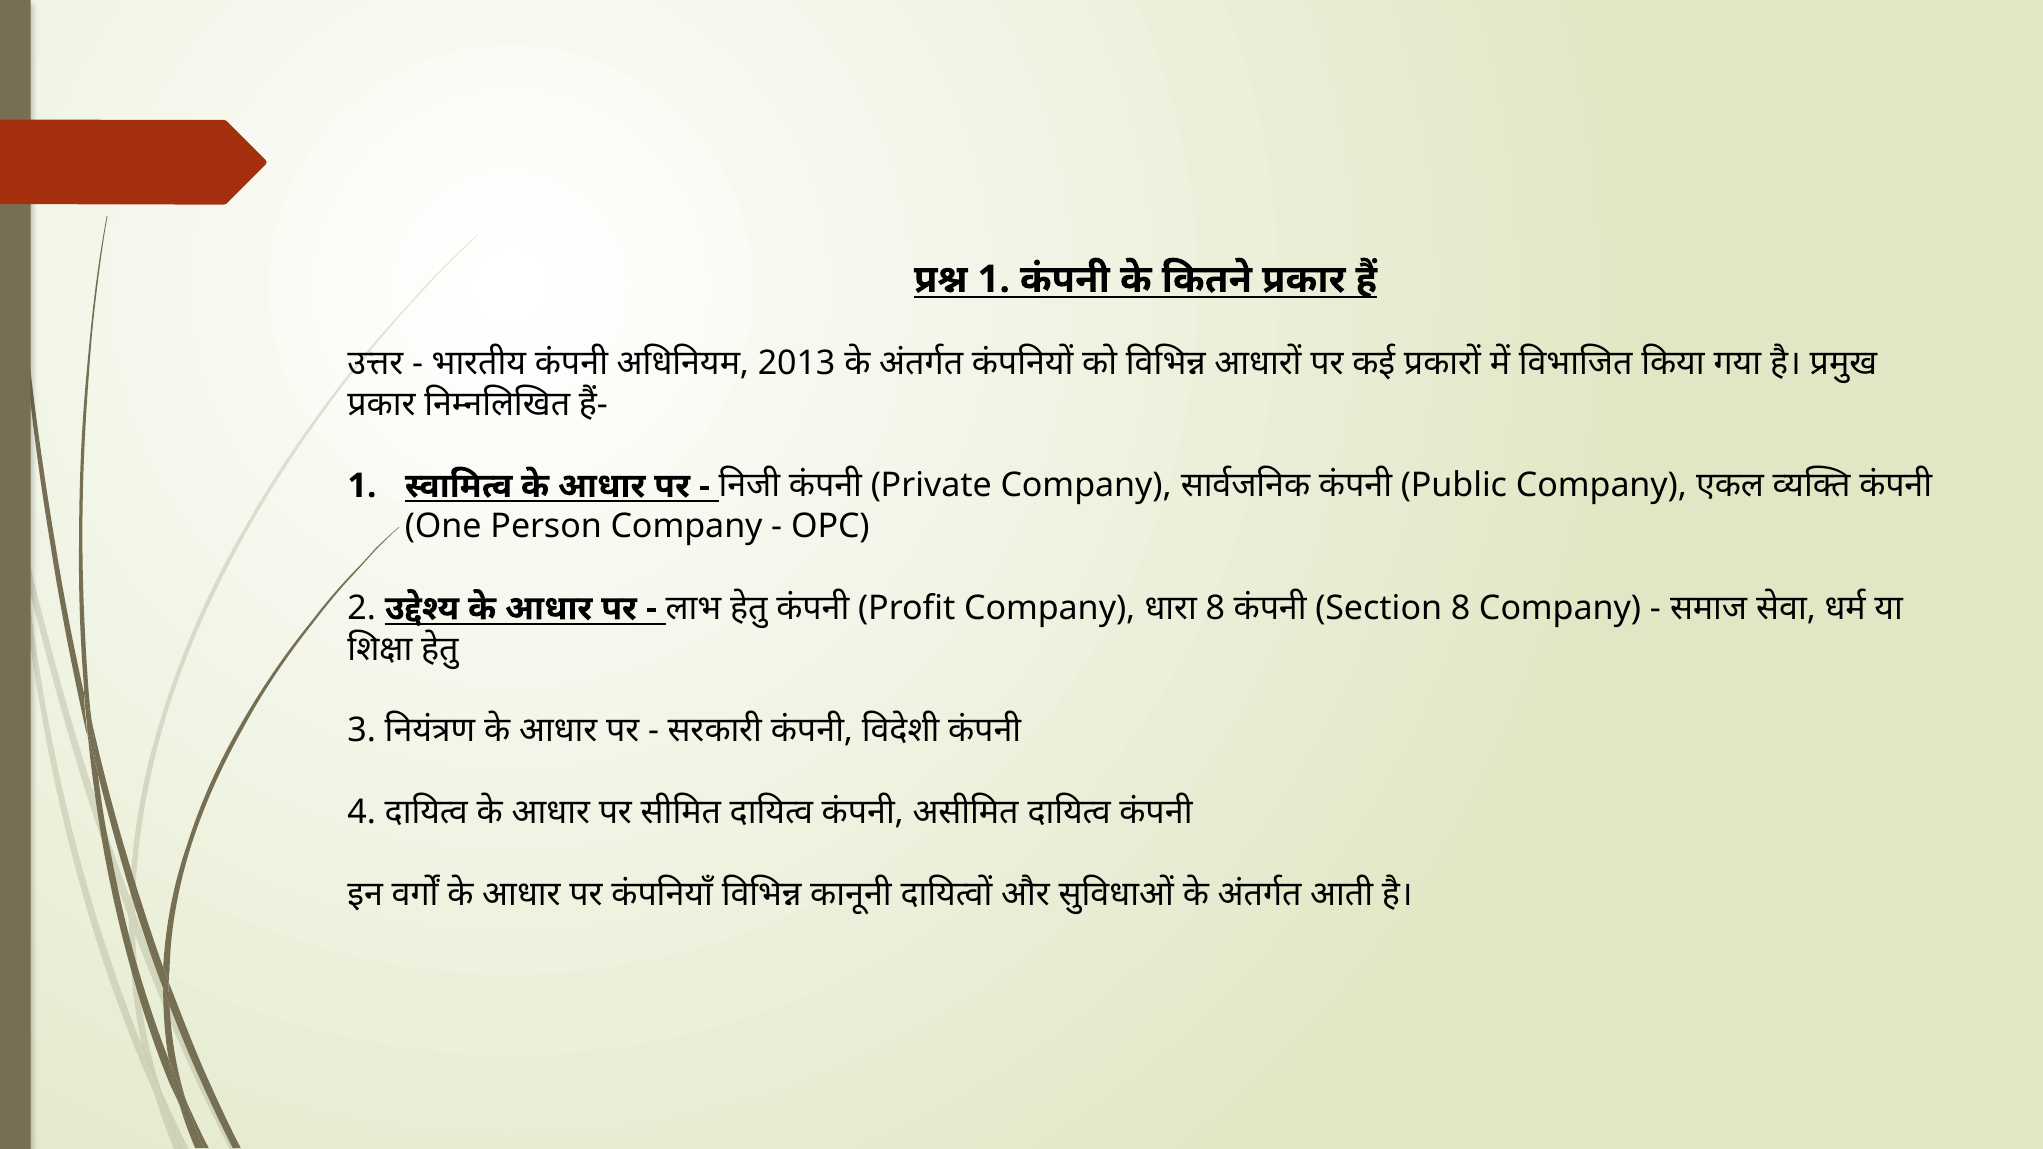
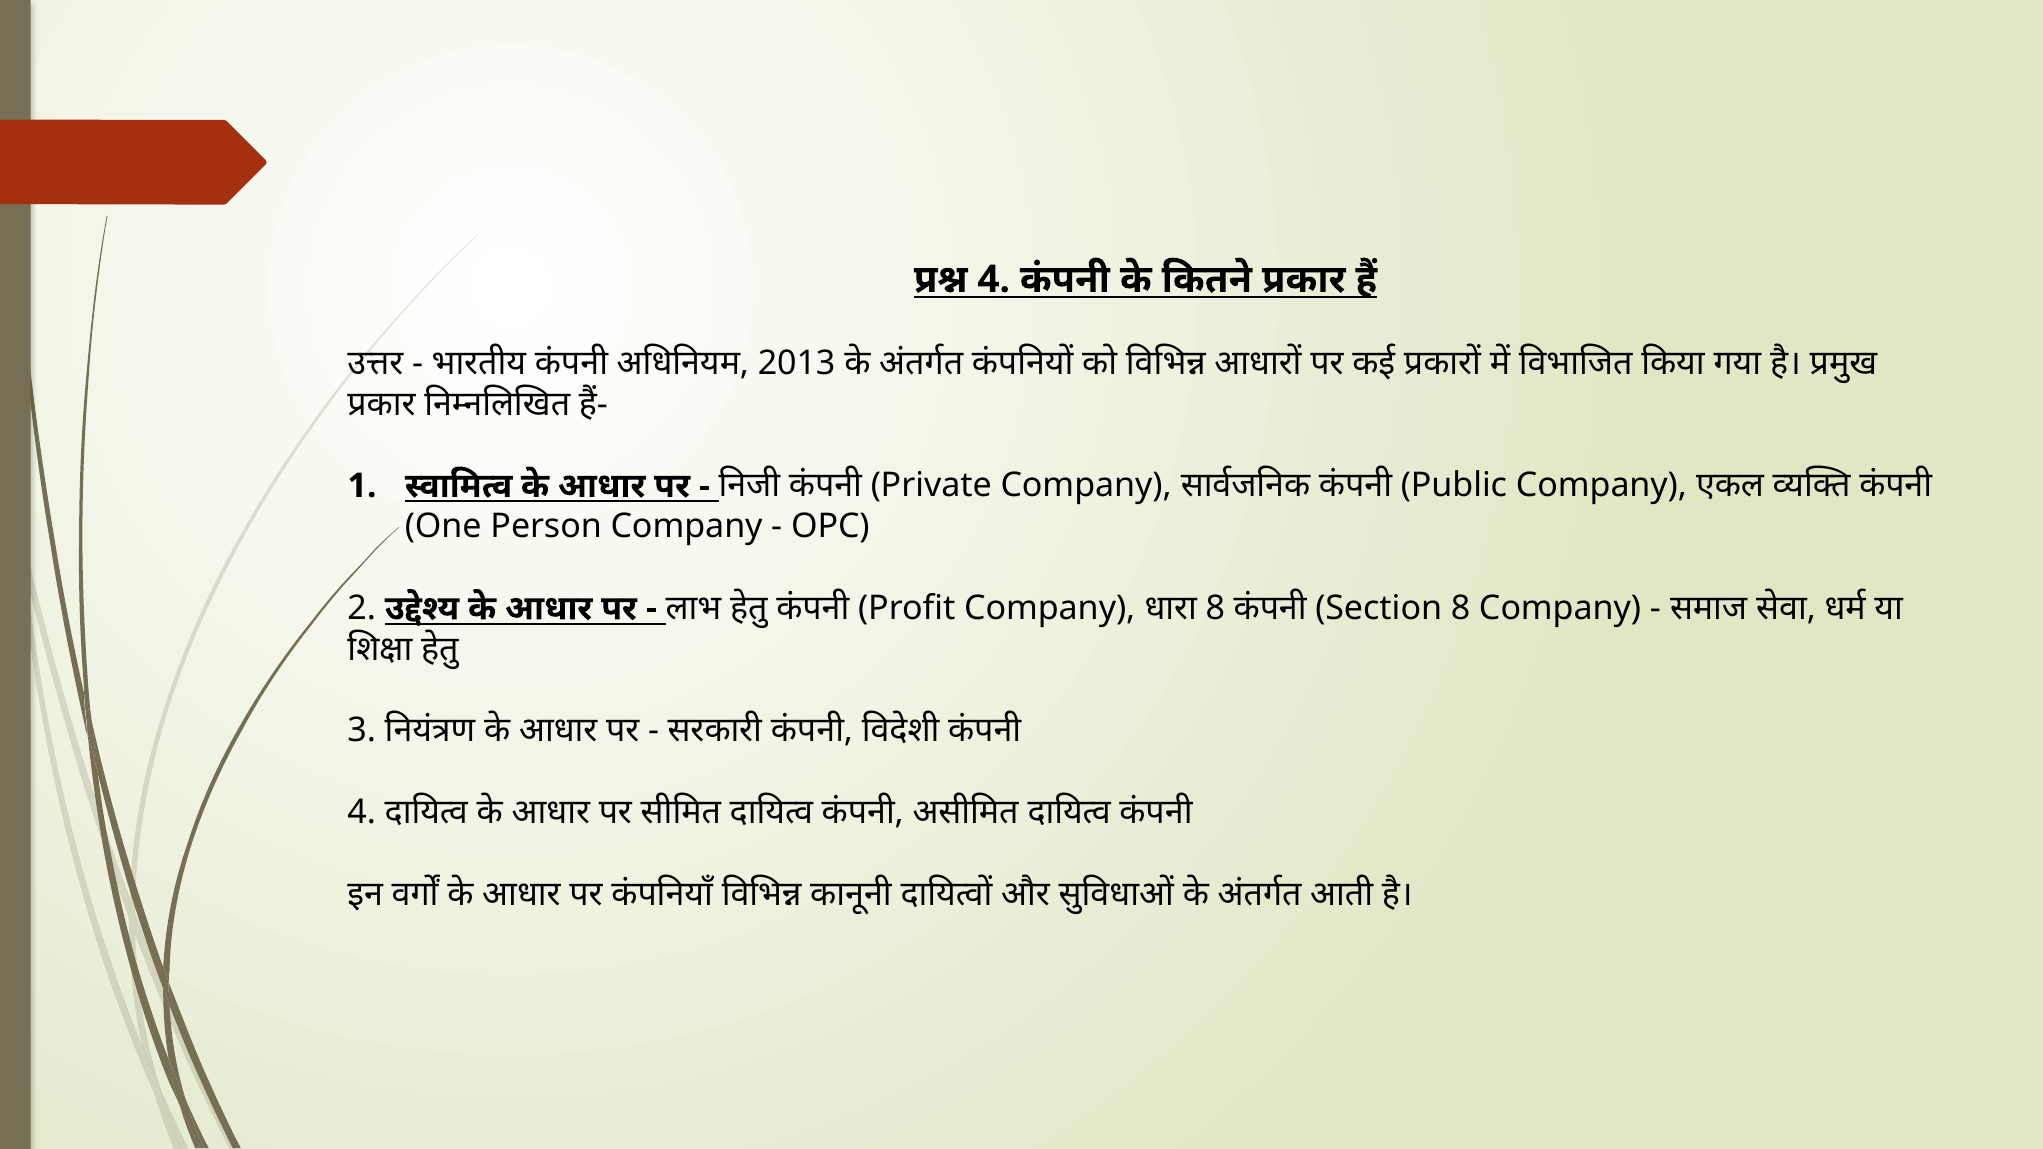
1: 1 -> 4 (994, 279)
